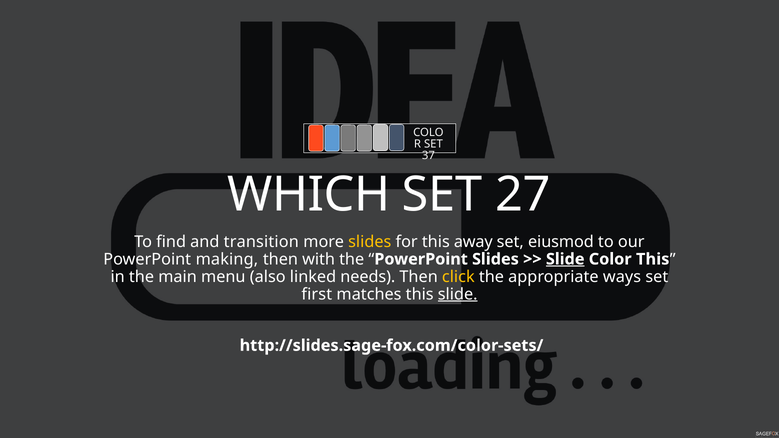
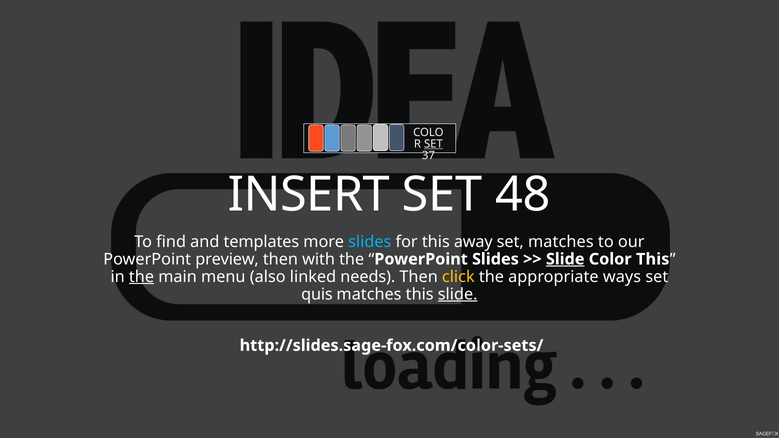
SET underline: none -> present (433, 144)
WHICH: WHICH -> INSERT (309, 195)
27: 27 -> 48 (523, 195)
transition: transition -> templates (261, 242)
slides colour: yellow -> light blue (370, 242)
set eiusmod: eiusmod -> matches (561, 242)
making: making -> preview (227, 259)
the underline: none -> present (142, 277)
first: first -> quis (317, 294)
